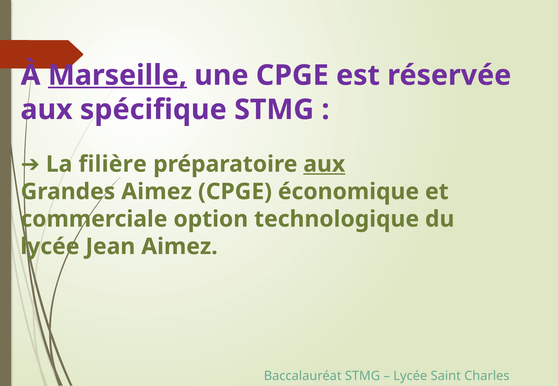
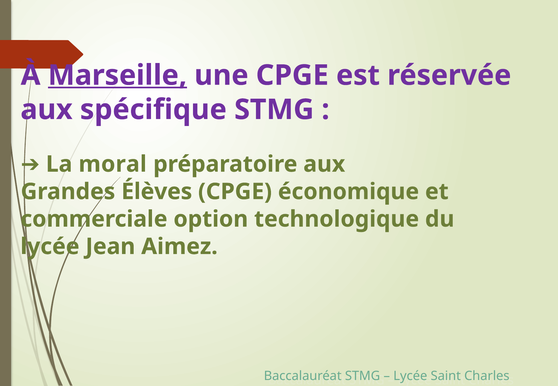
filière: filière -> moral (113, 164)
aux underline: present -> none (324, 164)
Grandes Aimez: Aimez -> Élèves (157, 192)
